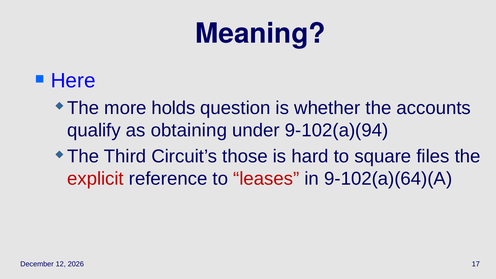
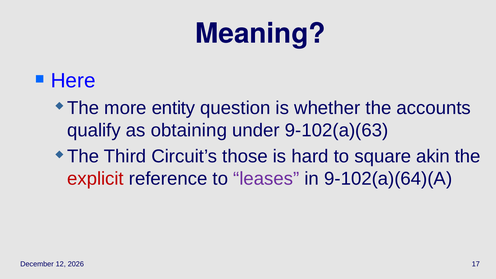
holds: holds -> entity (173, 108)
9-102(a)(94: 9-102(a)(94 -> 9-102(a)(63 (337, 130)
files: files -> akin (433, 156)
leases colour: red -> purple (266, 179)
